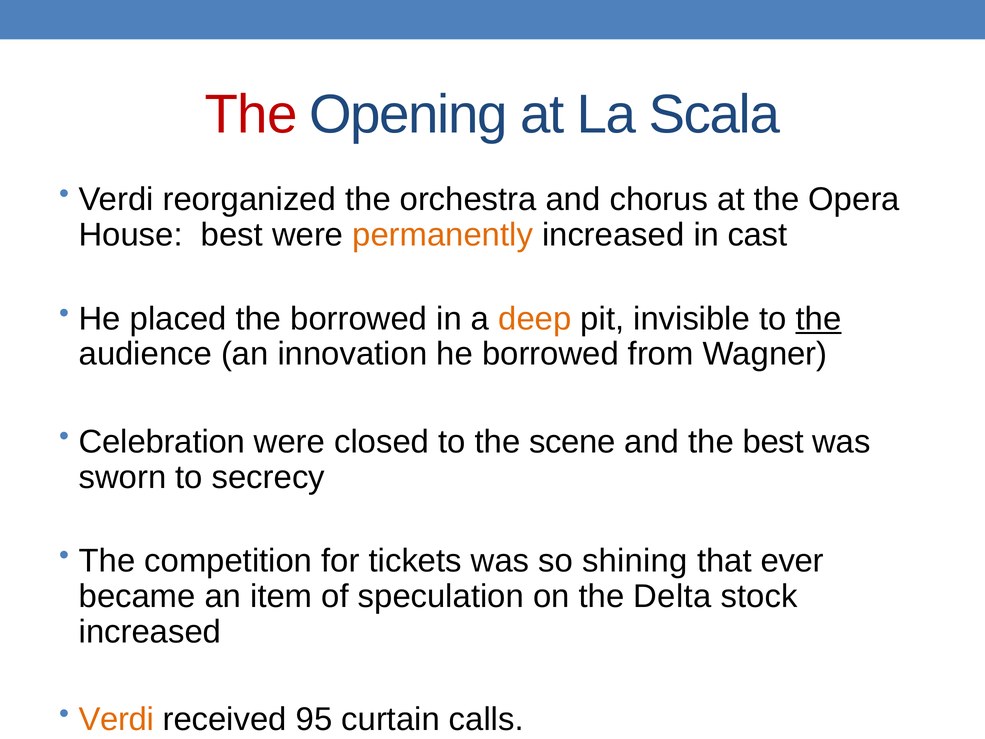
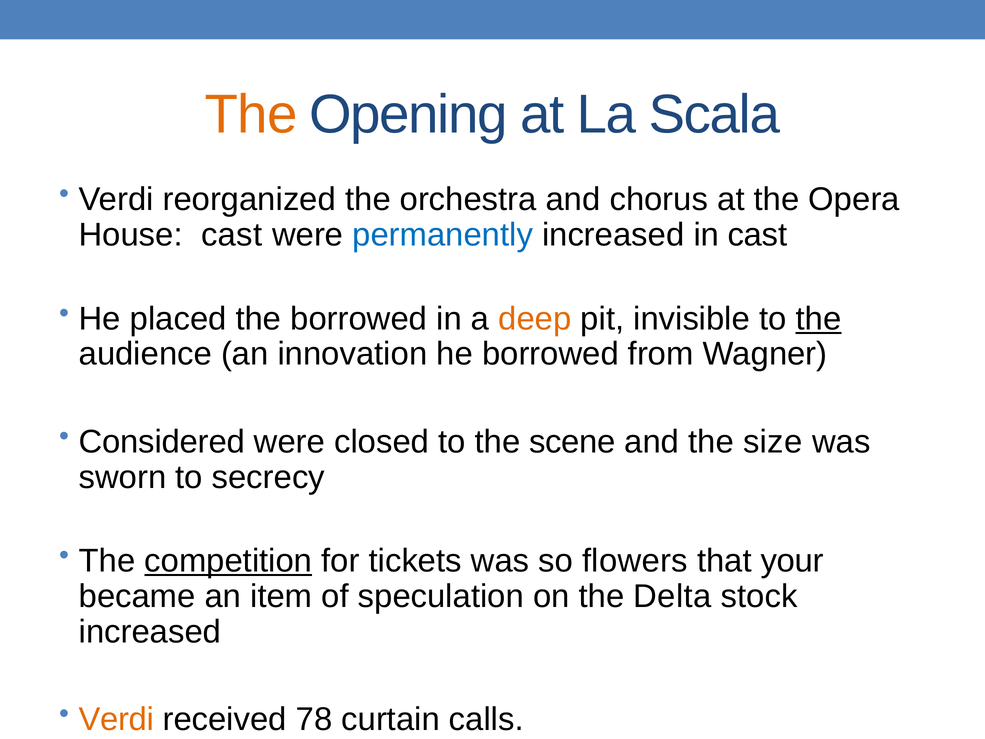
The colour: red -> orange (251, 115)
House best: best -> cast (232, 235)
permanently colour: orange -> blue (443, 235)
Celebration: Celebration -> Considered (162, 442)
the best: best -> size (773, 442)
competition underline: none -> present (228, 561)
shining: shining -> flowers (635, 561)
ever: ever -> your (792, 561)
95: 95 -> 78 (314, 719)
